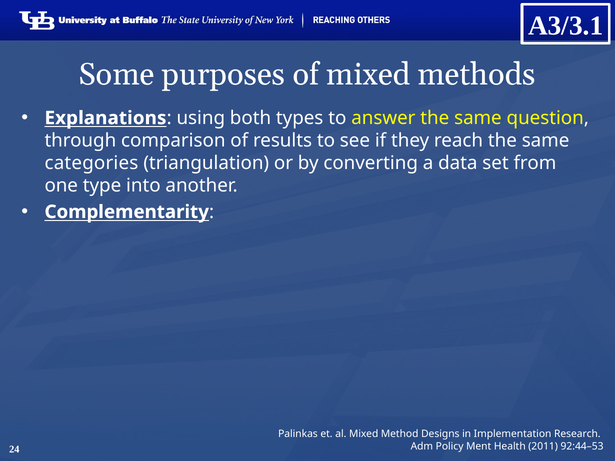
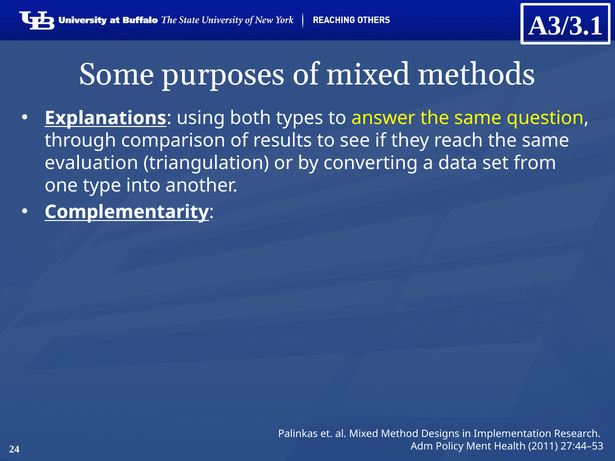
categories: categories -> evaluation (91, 163)
92:44–53: 92:44–53 -> 27:44–53 (582, 446)
